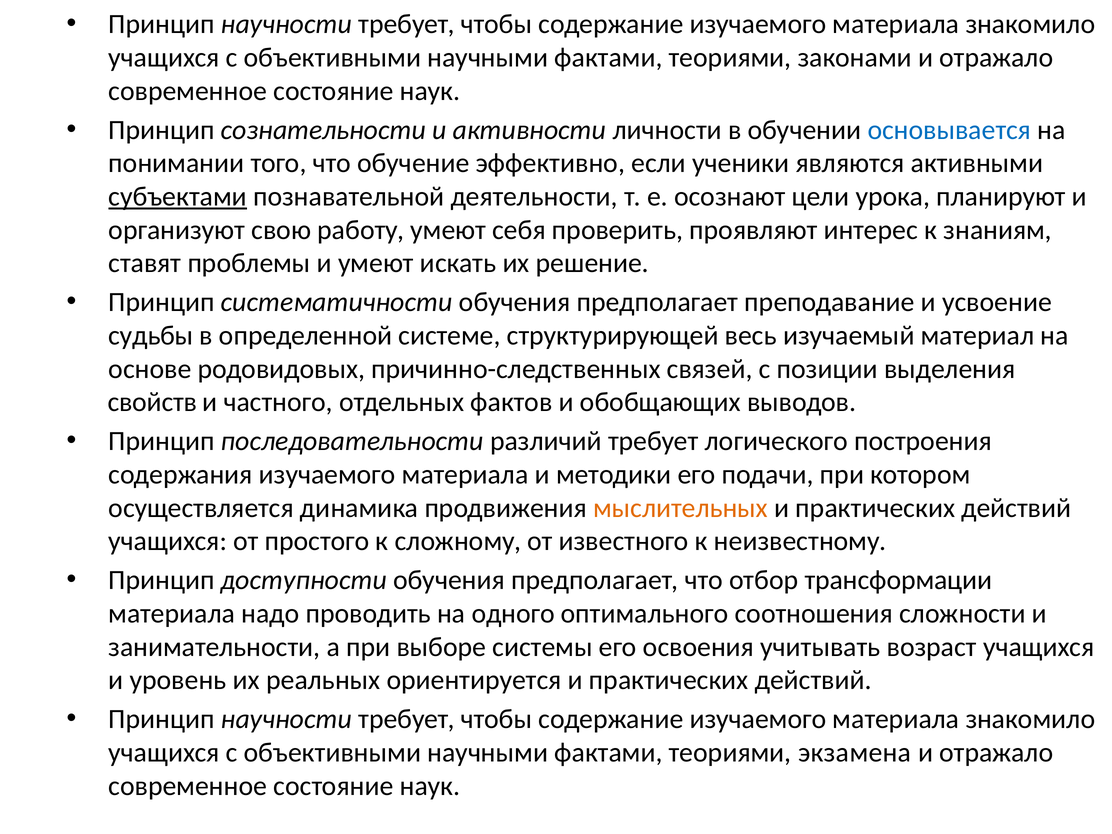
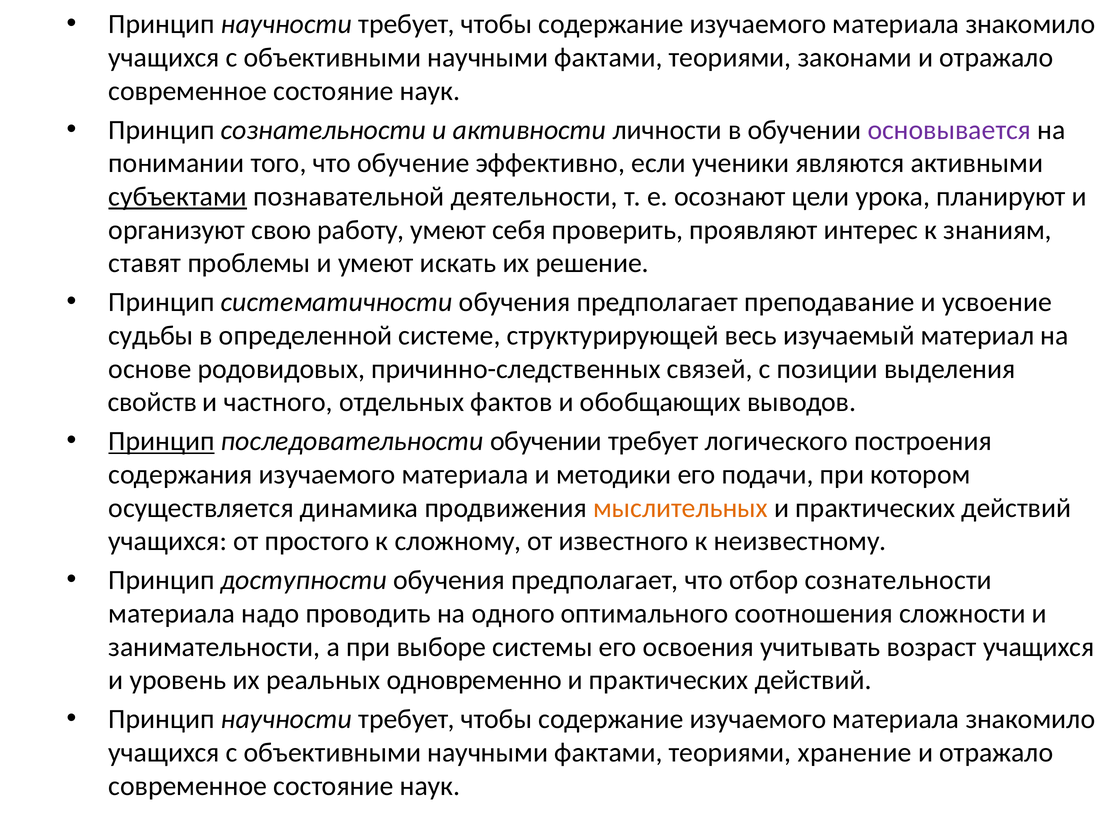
основывается colour: blue -> purple (949, 130)
Принцип underline: none -> present (162, 441)
последовательности различий: различий -> обучении (546, 441)
отбор трансформации: трансформации -> сознательности (898, 580)
ориентируется: ориентируется -> одновременно (474, 680)
экзамена: экзамена -> хранение (855, 753)
